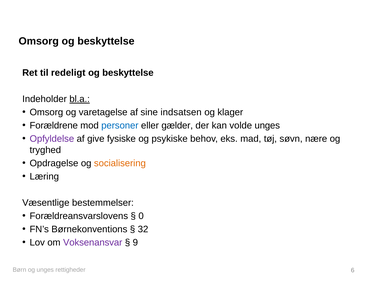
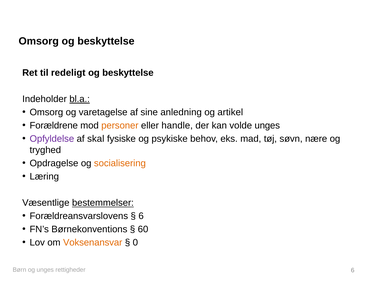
indsatsen: indsatsen -> anledning (181, 112)
klager: klager -> artikel (230, 112)
personer colour: blue -> orange (120, 125)
gælder: gælder -> handle (177, 125)
give: give -> skal (96, 139)
bestemmelser underline: none -> present (103, 203)
0: 0 -> 6 (141, 216)
32: 32 -> 60 (143, 229)
Voksenansvar colour: purple -> orange (93, 242)
9: 9 -> 0 (135, 242)
